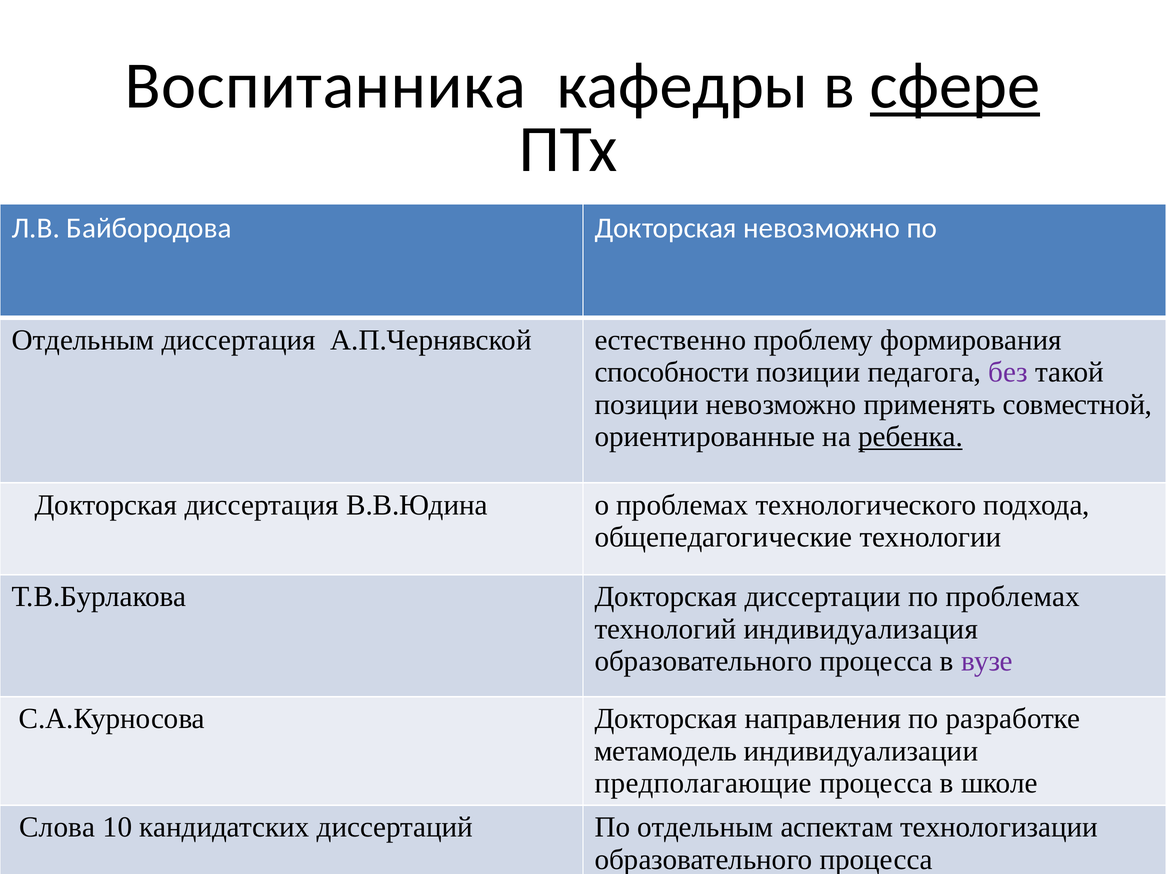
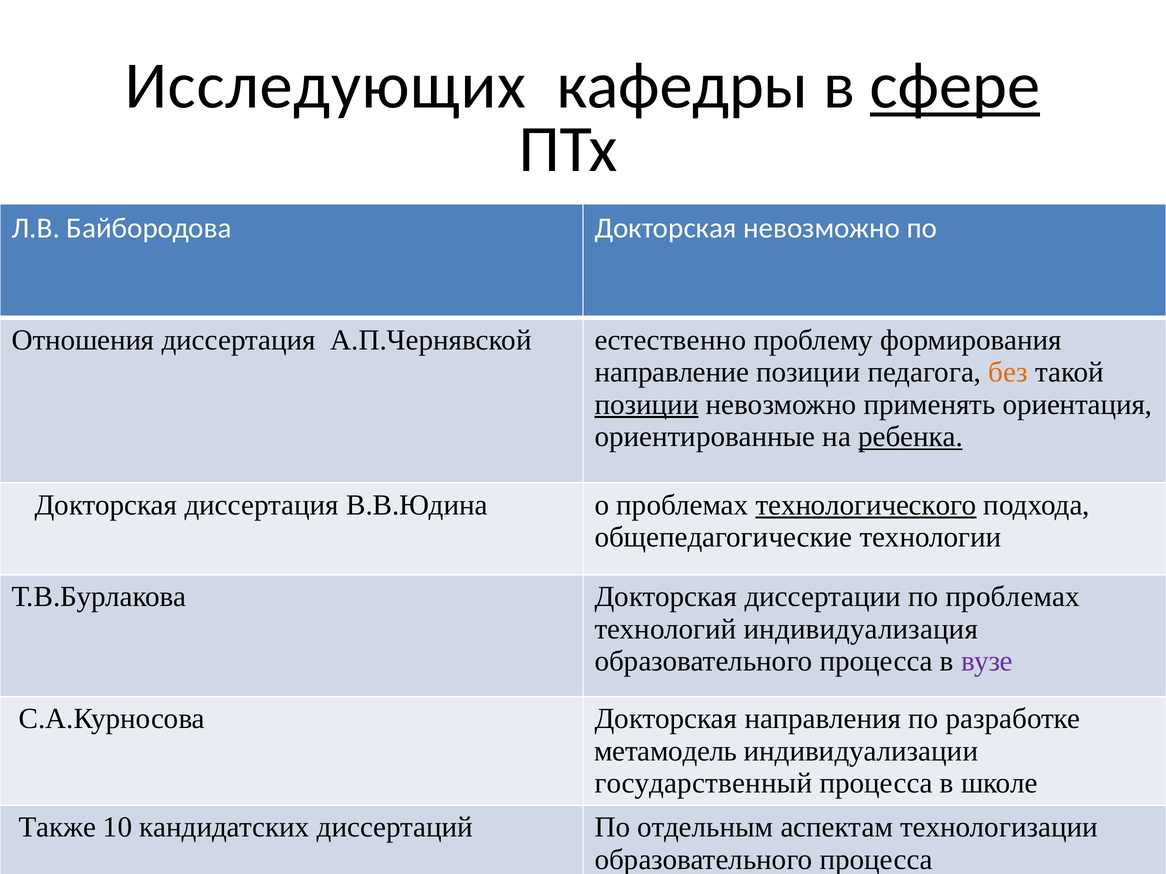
Воспитанника: Воспитанника -> Исследующих (325, 86)
Отдельным: Отдельным -> Отношения (83, 340)
способности: способности -> направление (672, 372)
без colour: purple -> orange (1008, 372)
позиции underline: none -> present (647, 405)
совместной: совместной -> ориентация (1078, 405)
технологического underline: none -> present (866, 505)
предполагающие: предполагающие -> государственный (703, 784)
Слова: Слова -> Также (57, 828)
